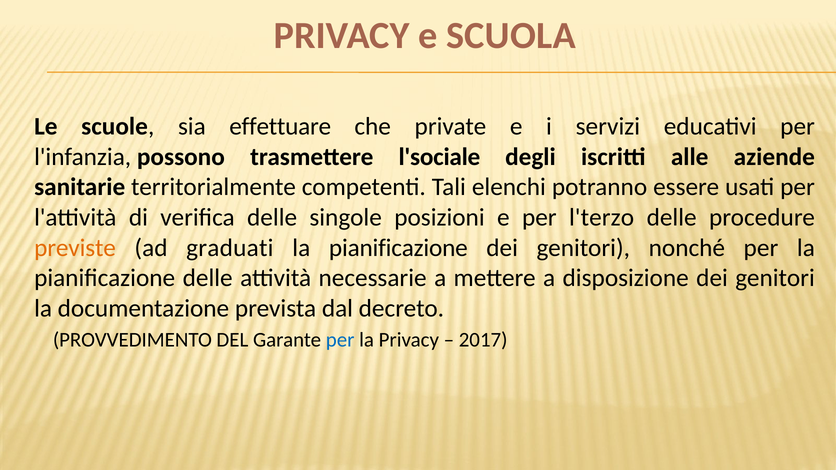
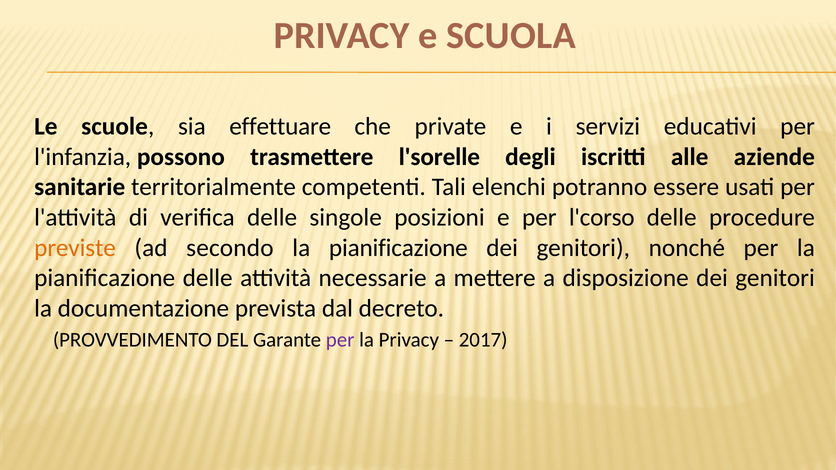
l'sociale: l'sociale -> l'sorelle (439, 157)
l'terzo: l'terzo -> l'corso (602, 218)
graduati: graduati -> secondo (230, 248)
per colour: blue -> purple (340, 340)
